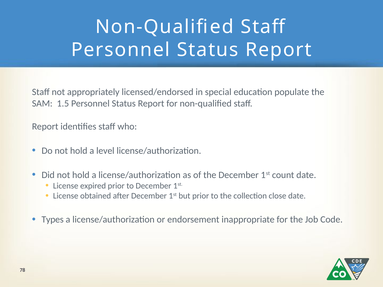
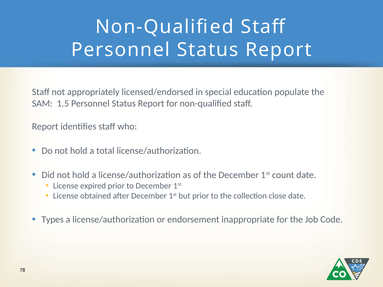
level: level -> total (105, 151)
